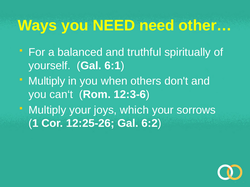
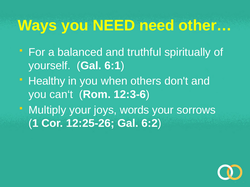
Multiply: Multiply -> Healthy (47, 81)
which: which -> words (135, 110)
